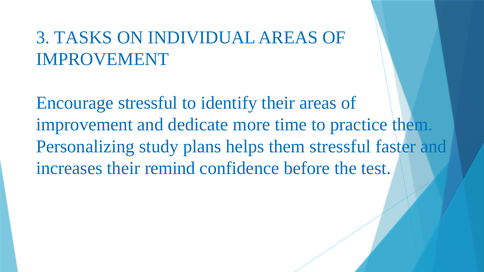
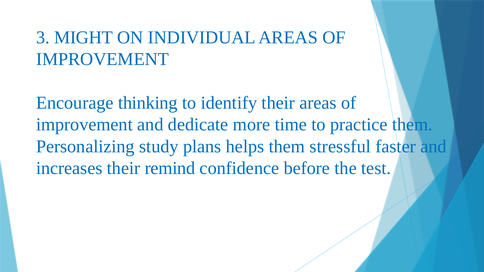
TASKS: TASKS -> MIGHT (83, 38)
Encourage stressful: stressful -> thinking (148, 103)
